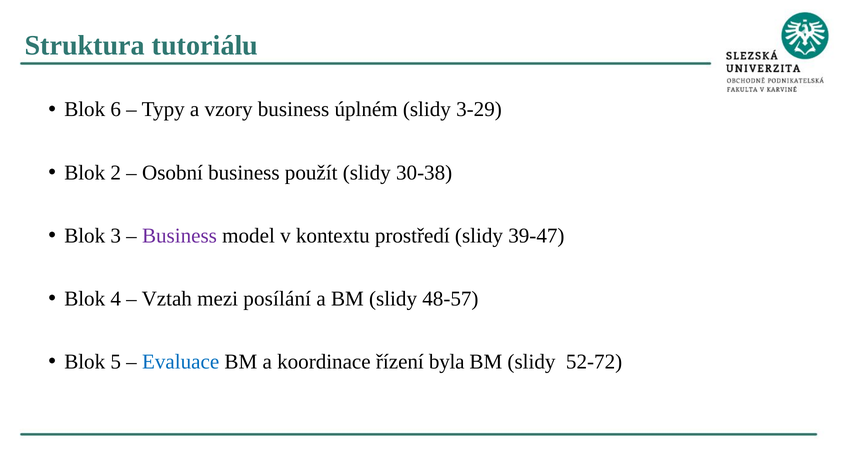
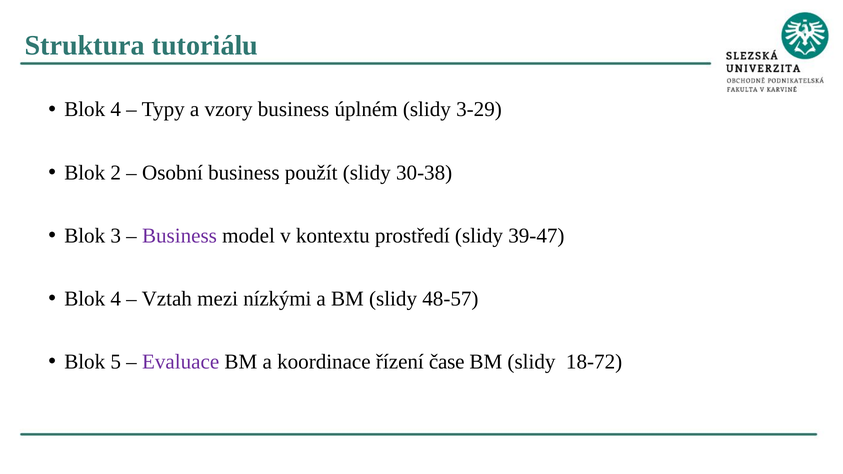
6: 6 -> 4 (116, 110)
posílání: posílání -> nízkými (277, 299)
Evaluace colour: blue -> purple (181, 362)
byla: byla -> čase (447, 362)
52-72: 52-72 -> 18-72 (594, 362)
